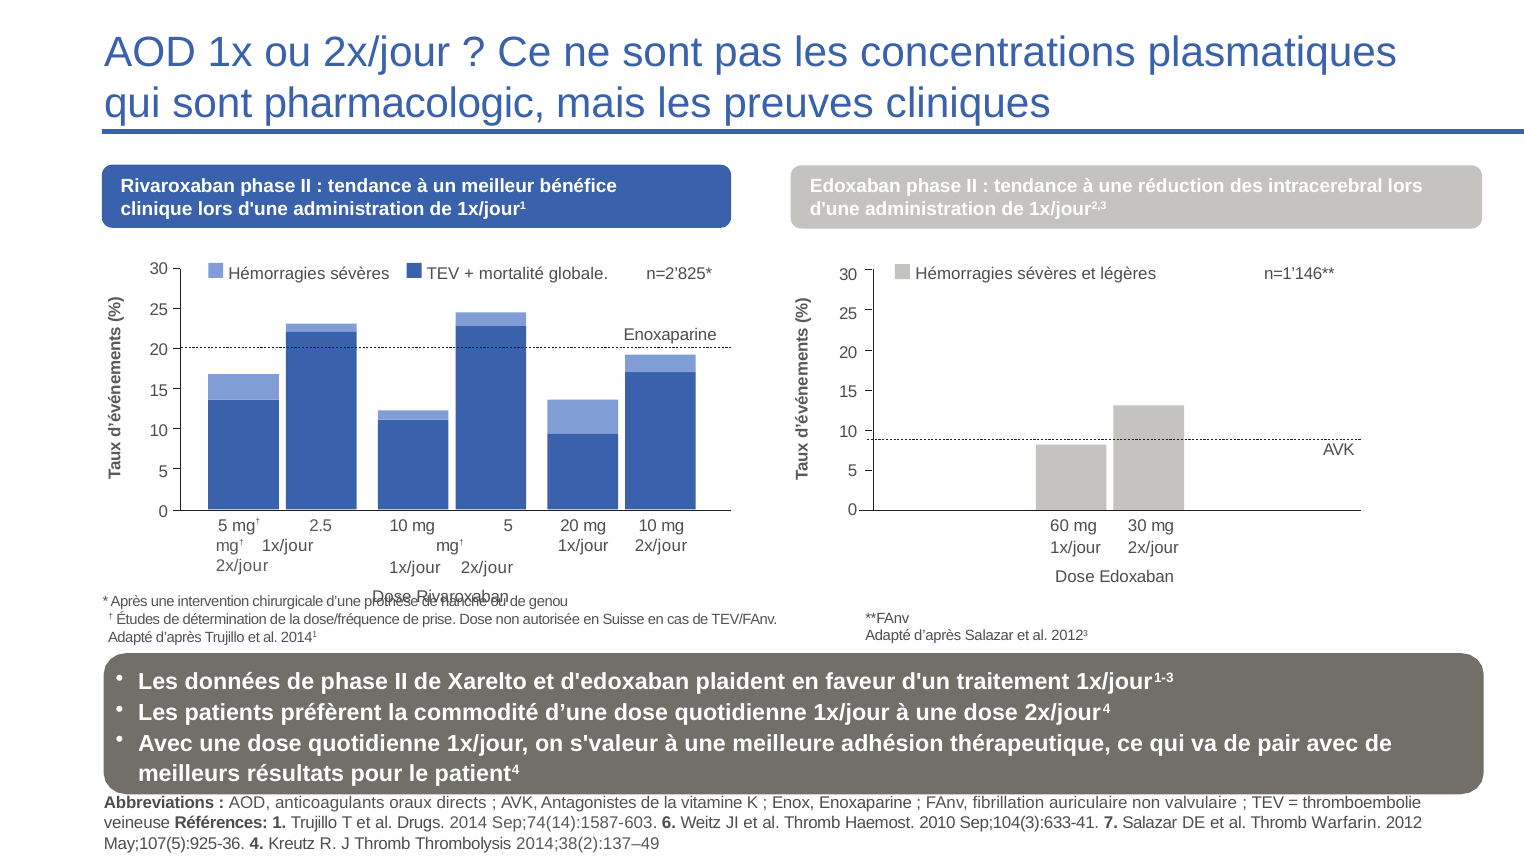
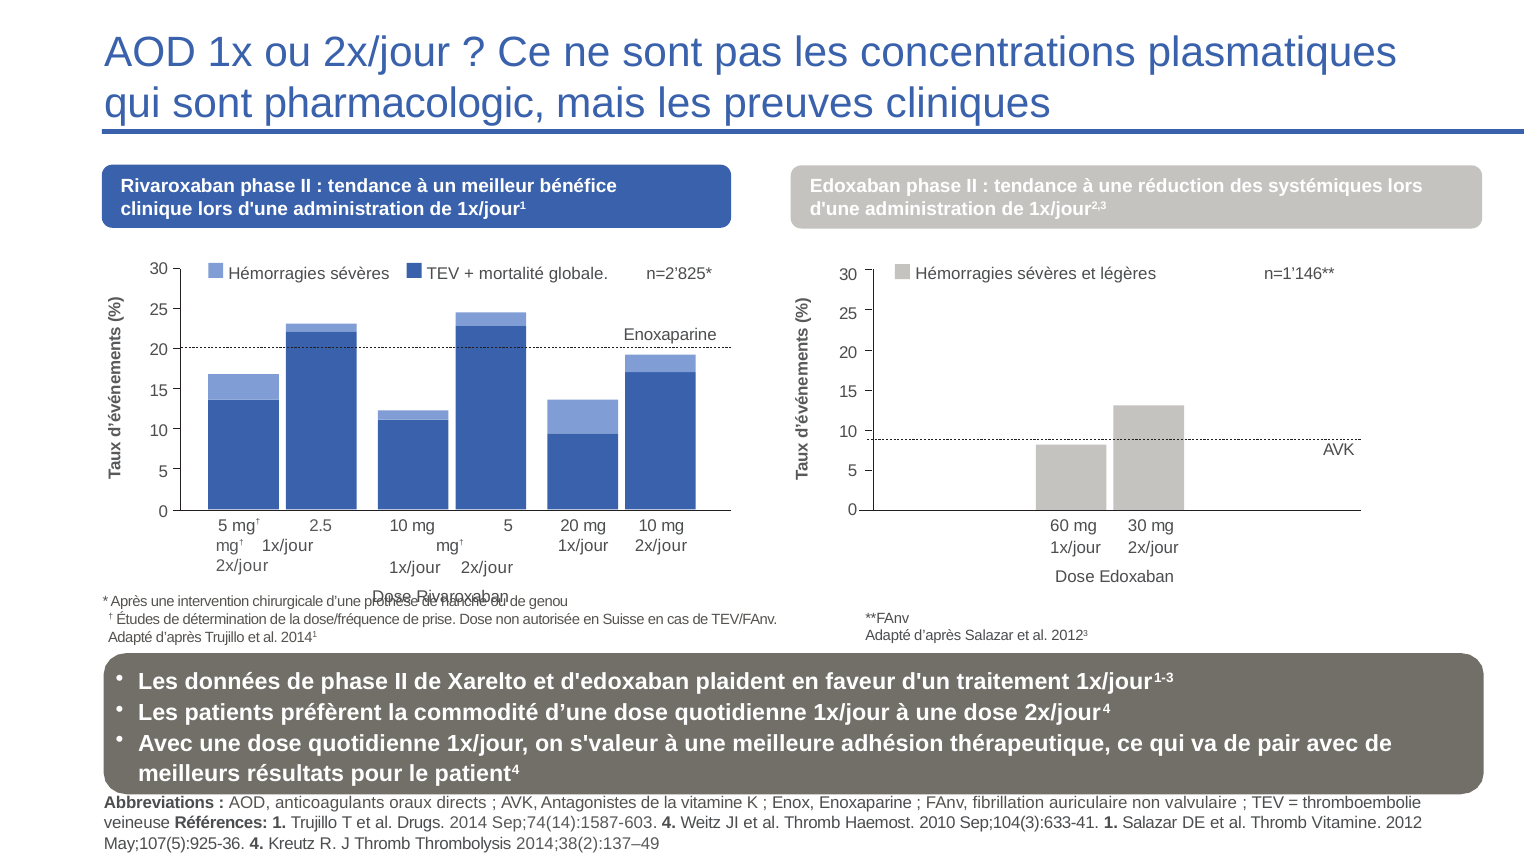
intracerebral: intracerebral -> systémiques (1325, 187)
Sep;74(14):1587-603 6: 6 -> 4 (669, 824)
Sep;104(3):633-41 7: 7 -> 1 (1111, 824)
Thromb Warfarin: Warfarin -> Vitamine (1347, 824)
